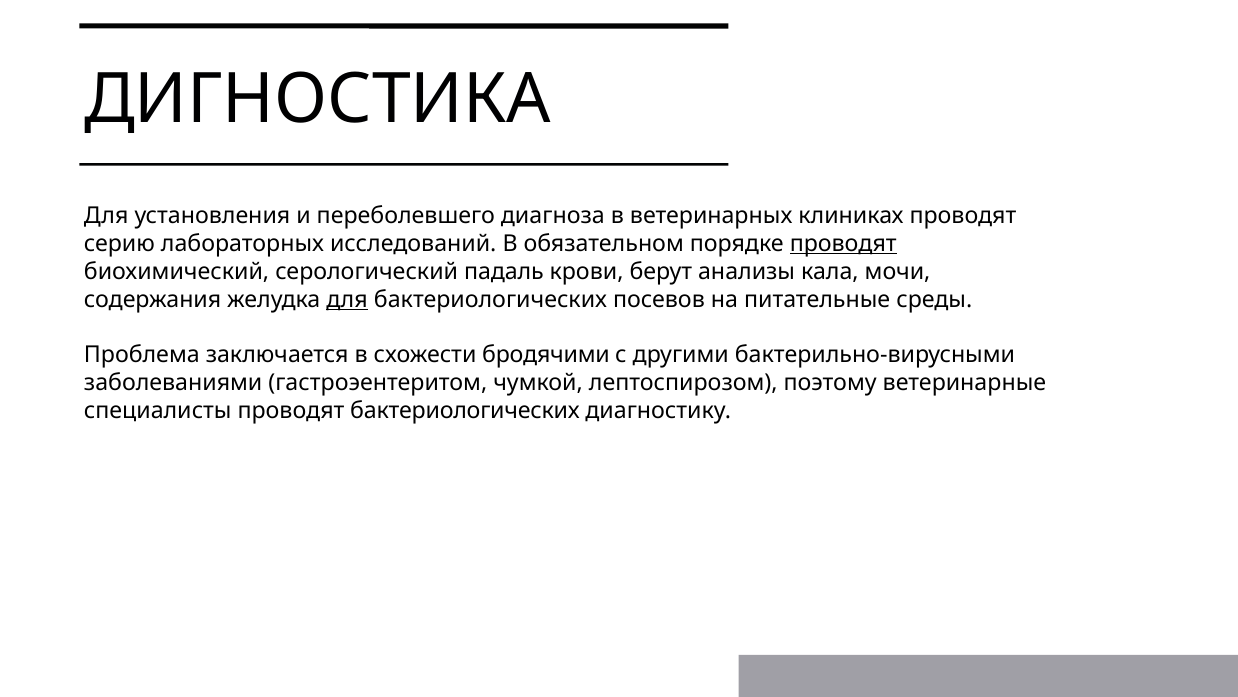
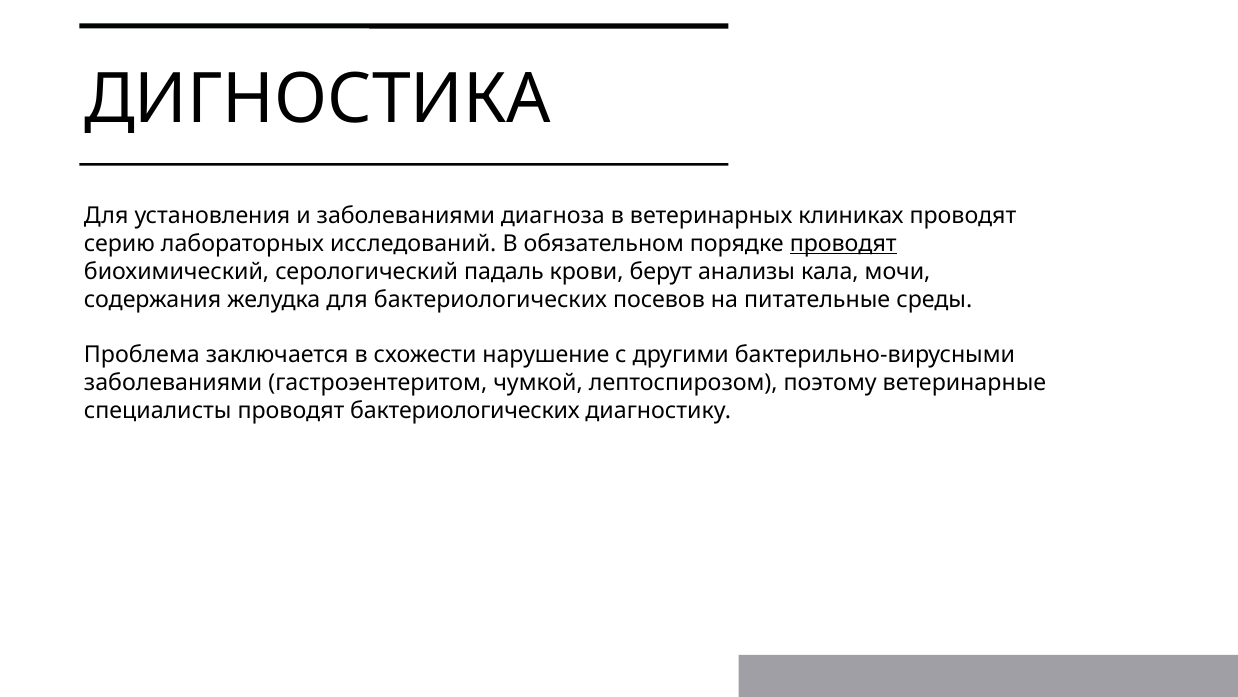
и переболевшего: переболевшего -> заболеваниями (406, 216)
для underline: present -> none (347, 299)
бродячими: бродячими -> нарушение (546, 355)
